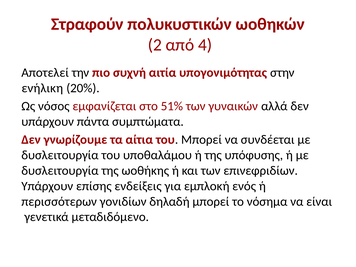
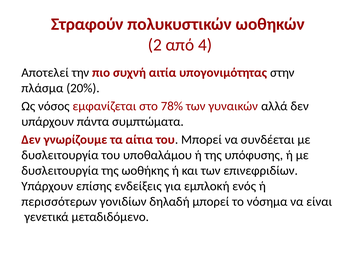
ενήλικη: ενήλικη -> πλάσμα (42, 88)
51%: 51% -> 78% (172, 106)
